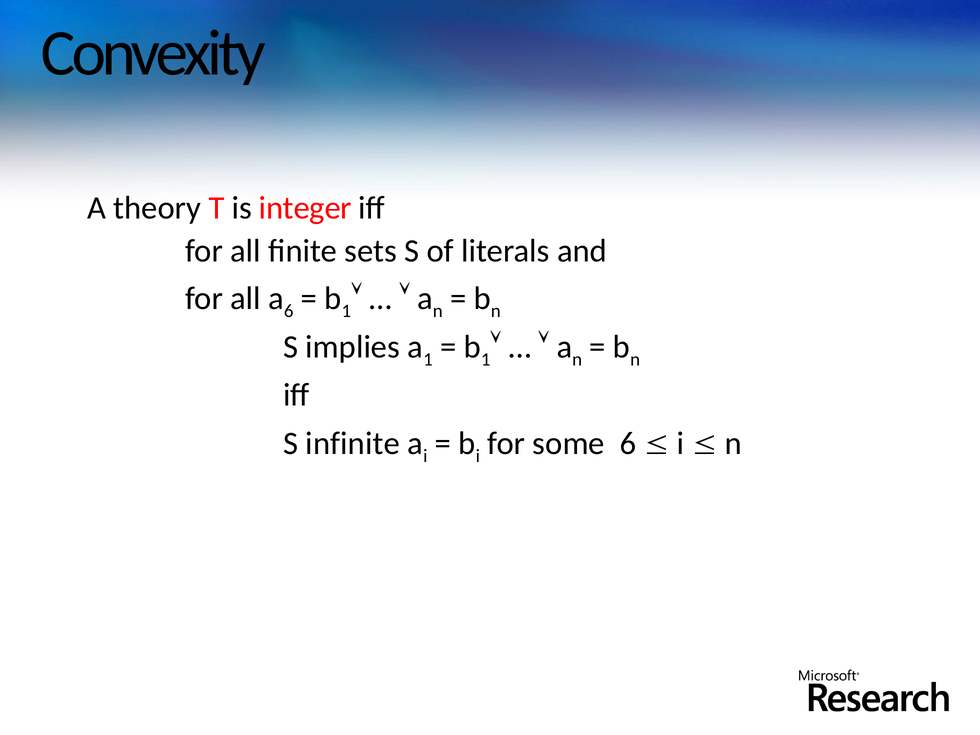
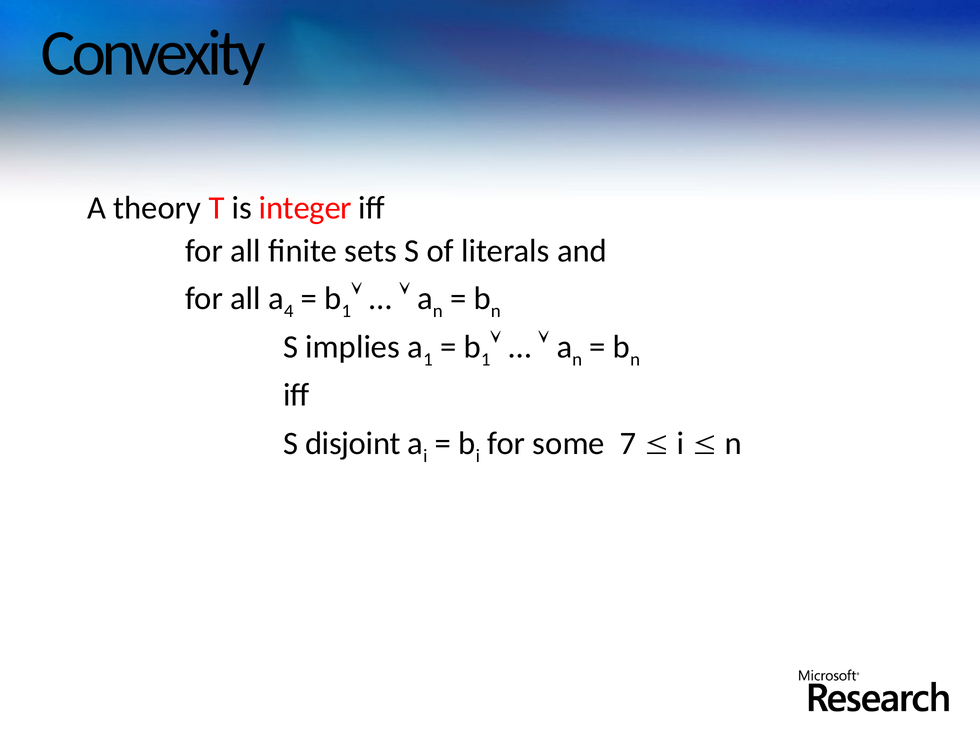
a 6: 6 -> 4 (289, 311)
infinite: infinite -> disjoint (353, 443)
some 6: 6 -> 7 (628, 443)
